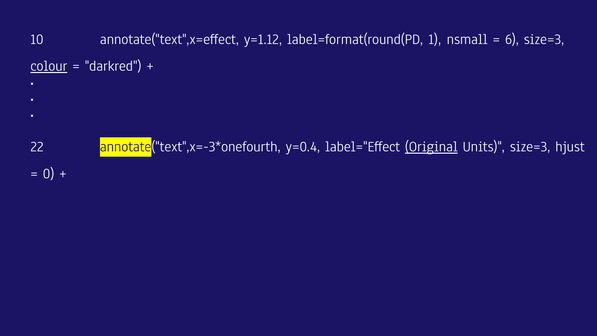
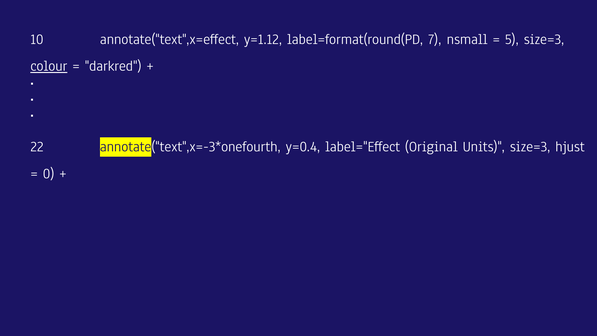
1: 1 -> 7 (435, 39)
6: 6 -> 5 (512, 39)
Original underline: present -> none (431, 147)
